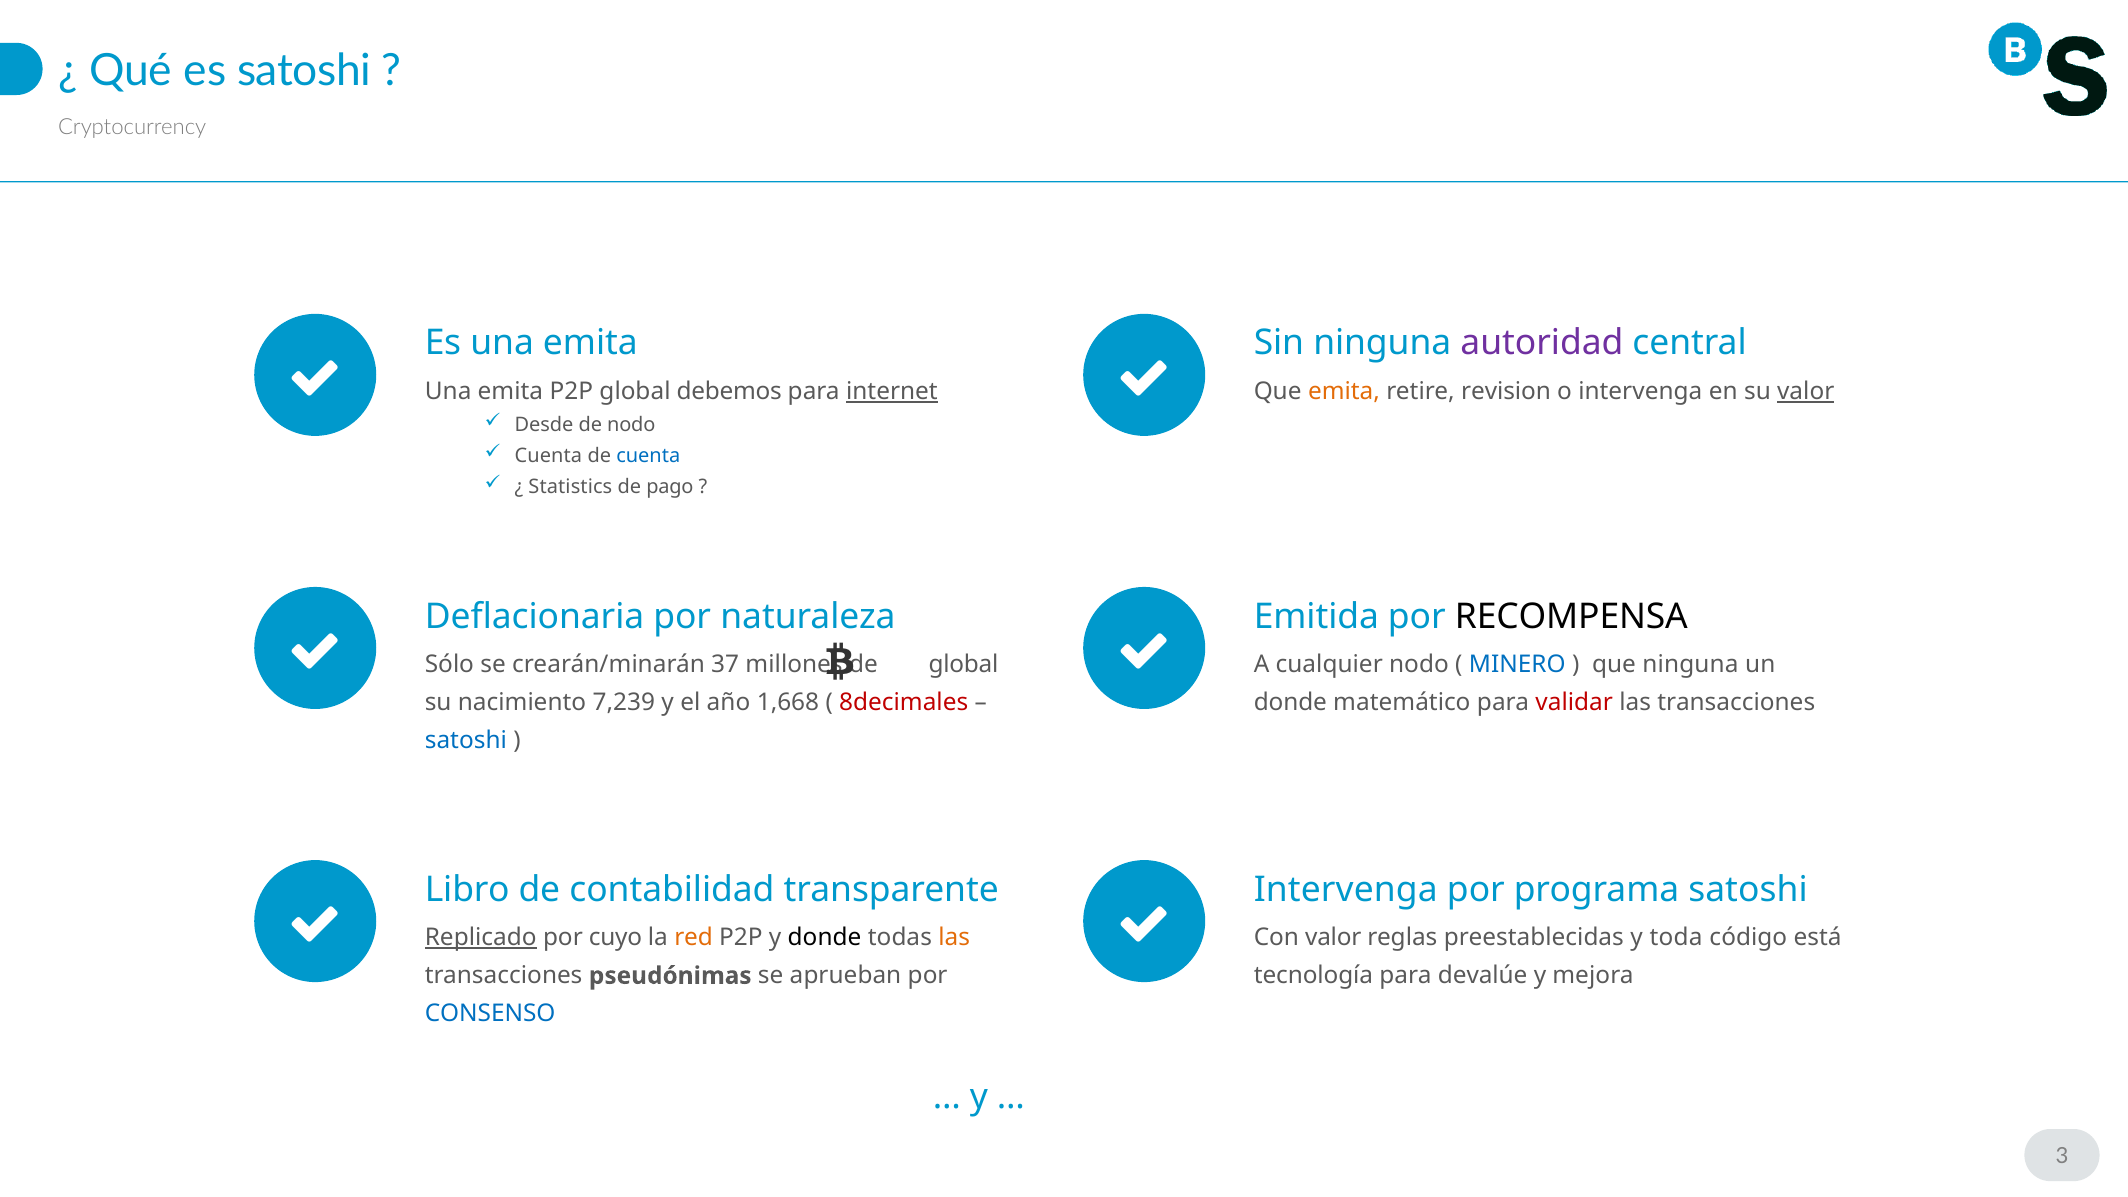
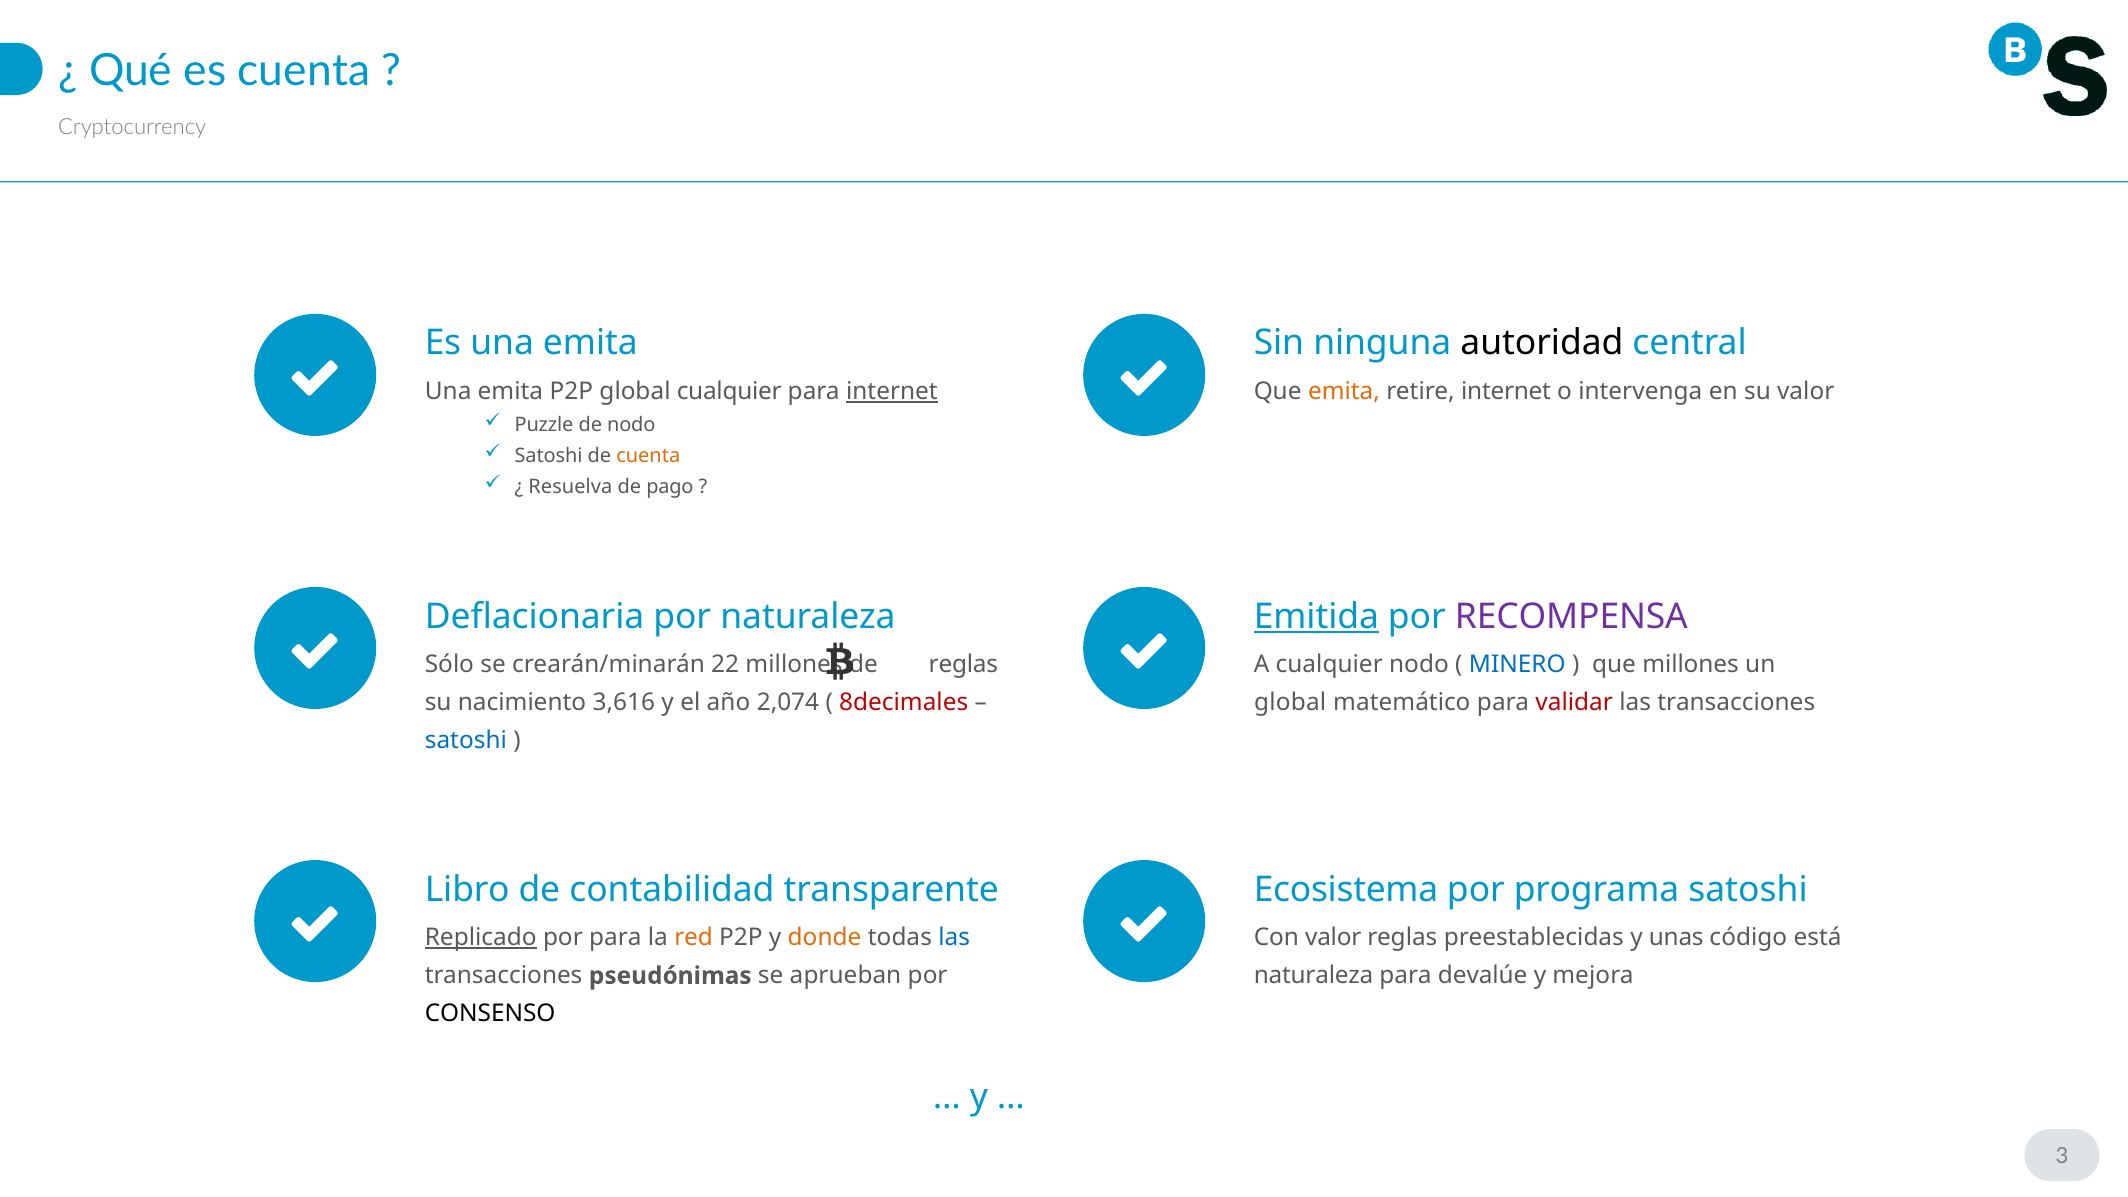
es satoshi: satoshi -> cuenta (304, 71)
autoridad colour: purple -> black (1542, 343)
global debemos: debemos -> cualquier (729, 391)
retire revision: revision -> internet (1506, 391)
valor underline: present -> none (1806, 391)
Desde: Desde -> Puzzle (544, 425)
Cuenta: Cuenta -> Satoshi (549, 456)
cuenta colour: blue -> orange (648, 456)
Statistics: Statistics -> Resuelva (570, 487)
Emitida underline: none -> present (1316, 616)
RECOMPENSA colour: black -> purple (1571, 616)
37: 37 -> 22 (725, 665)
de global: global -> reglas (963, 665)
que ninguna: ninguna -> millones (1691, 665)
7,239: 7,239 -> 3,616 (624, 703)
1,668: 1,668 -> 2,074 (788, 703)
donde: donde -> global (1290, 703)
Intervenga: Intervenga -> Ecosistema (1346, 890)
toda: toda -> unas (1676, 938)
por cuyo: cuyo -> para (615, 938)
donde colour: black -> orange (825, 938)
las colour: orange -> blue (954, 938)
tecnología: tecnología -> naturaleza (1314, 976)
CONSENSO colour: blue -> black (490, 1014)
